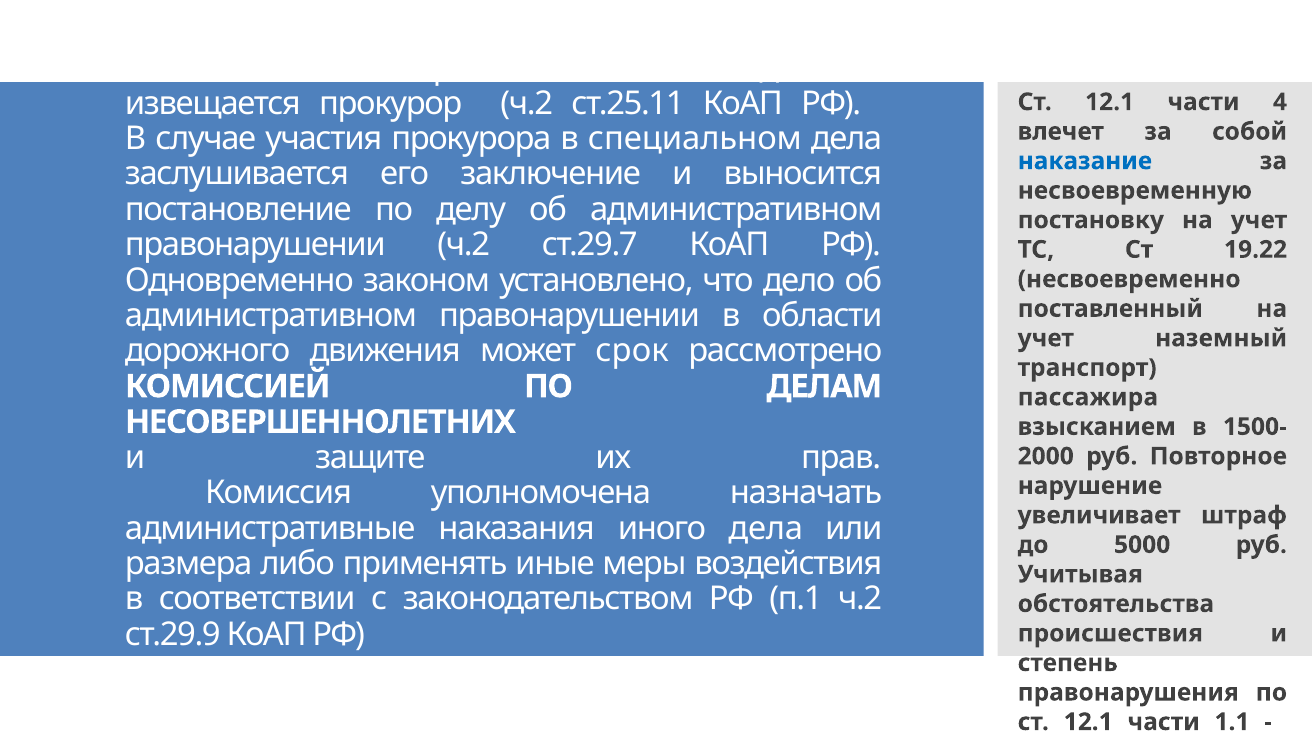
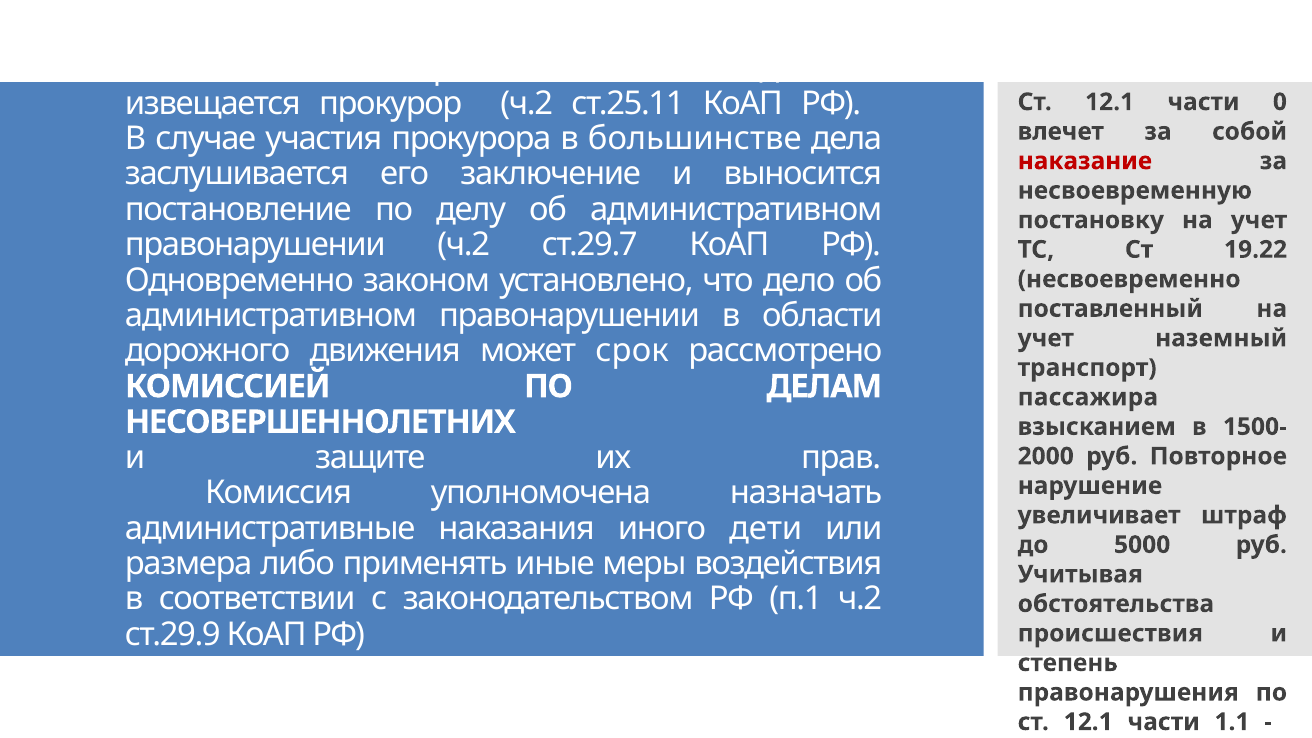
4: 4 -> 0 (1280, 102)
специальном: специальном -> большинстве (695, 139)
наказание colour: blue -> red (1085, 161)
иного дела: дела -> дети (766, 528)
